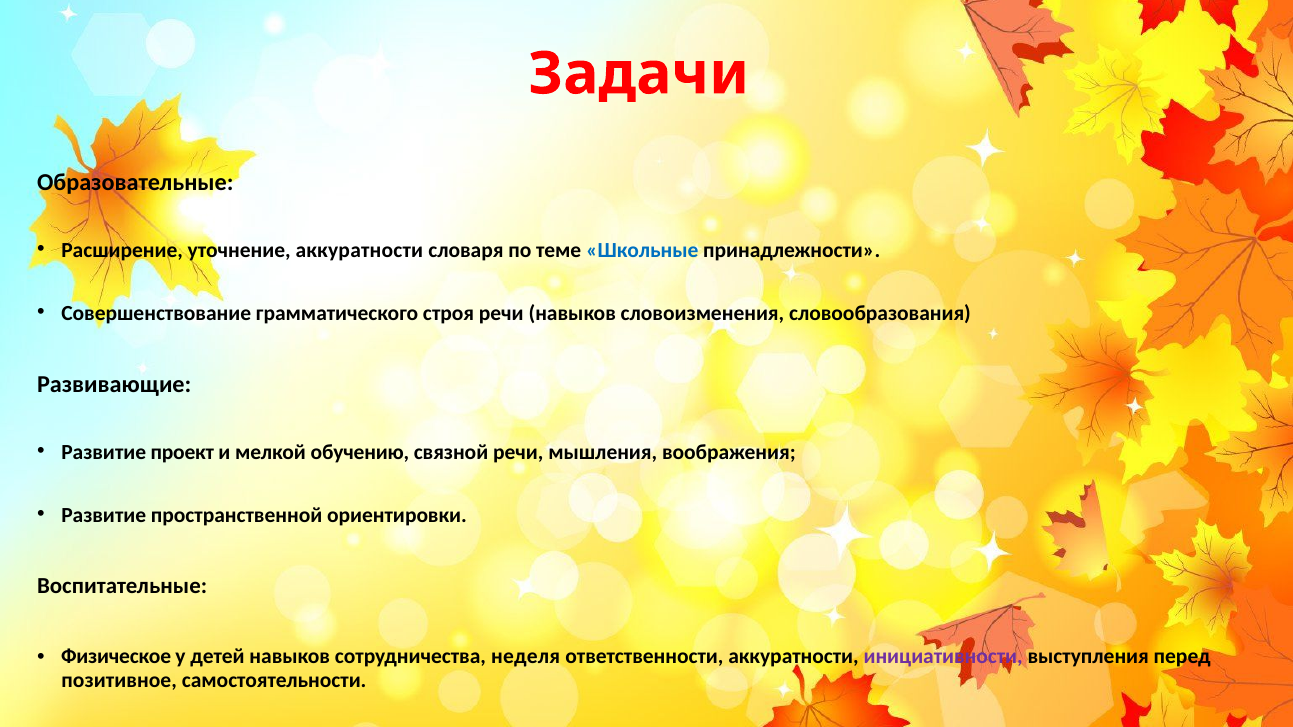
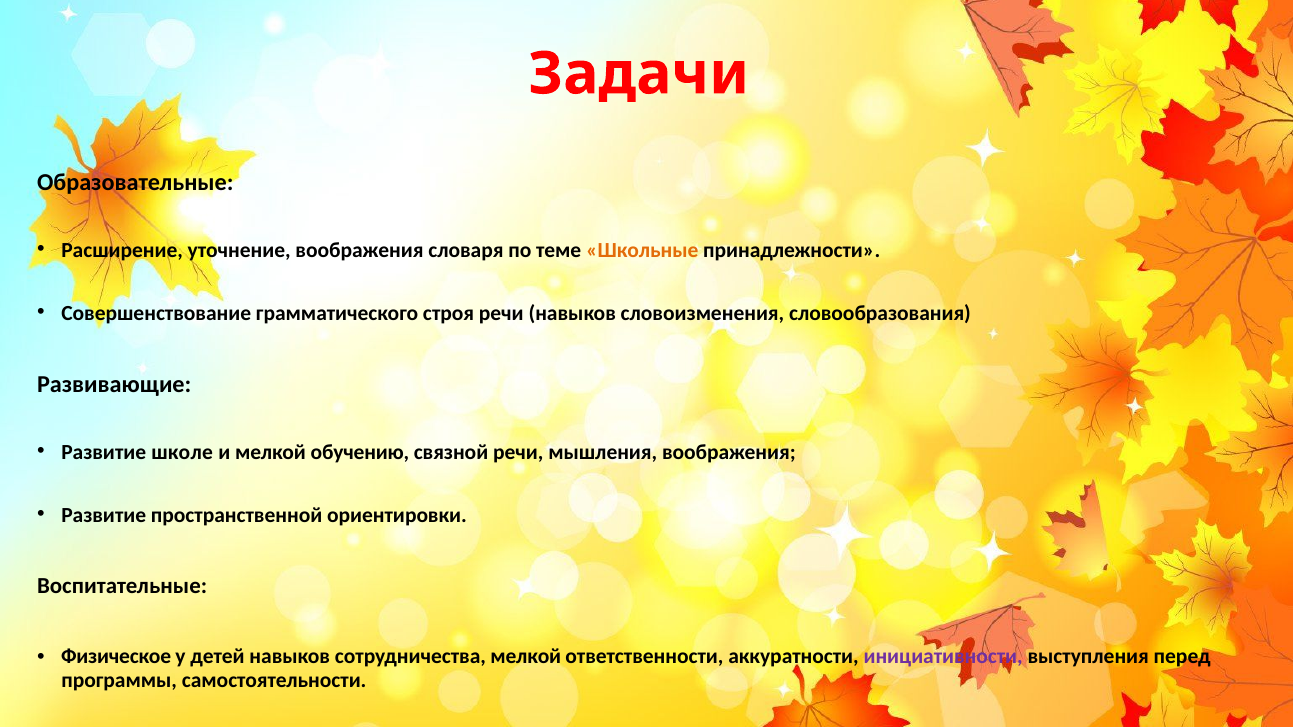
уточнение аккуратности: аккуратности -> воображения (360, 250)
Школьные colour: blue -> orange (642, 250)
проект: проект -> школе (182, 452)
сотрудничества неделя: неделя -> мелкой (526, 657)
позитивное: позитивное -> программы (119, 680)
